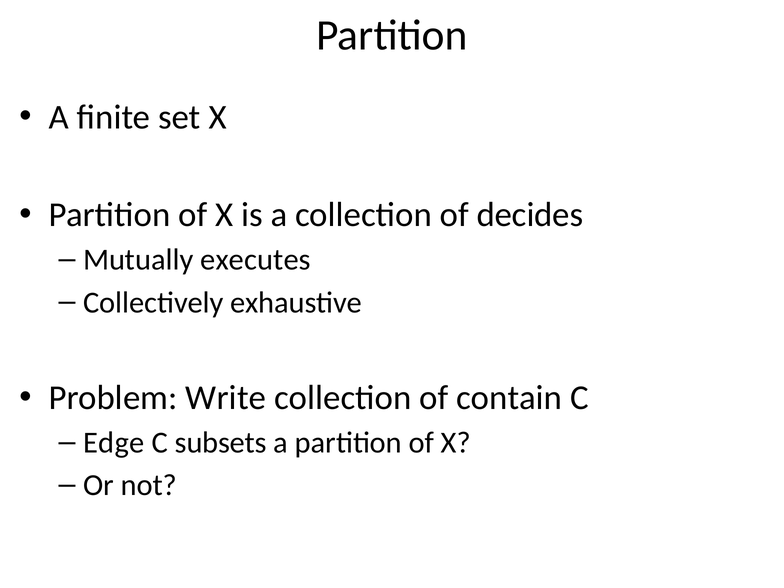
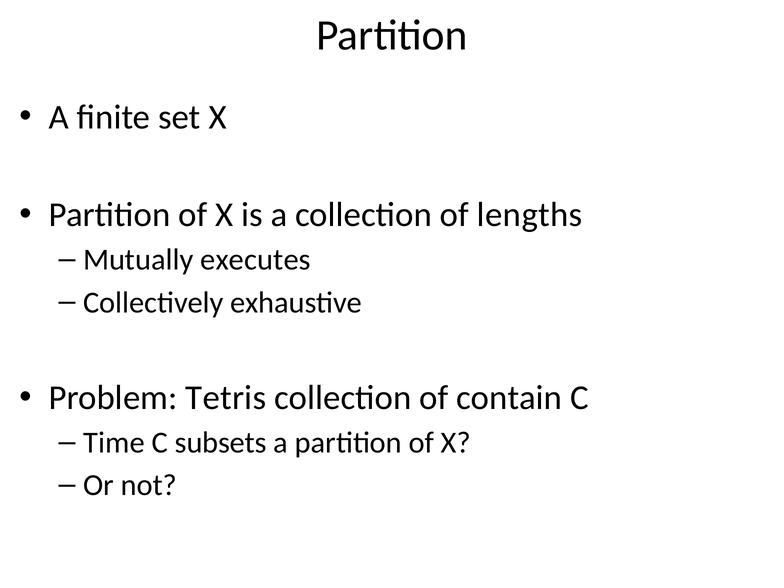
decides: decides -> lengths (530, 215)
Write: Write -> Tetris (226, 398)
Edge: Edge -> Time (114, 443)
